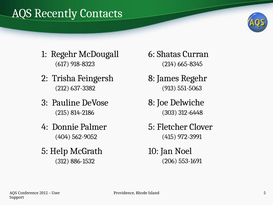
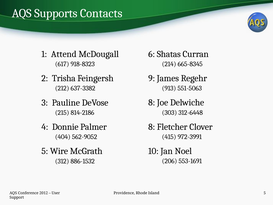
Recently: Recently -> Supports (56, 13)
1 Regehr: Regehr -> Attend (64, 54)
8: 8 -> 9 (152, 78)
5: 5 -> 8 (152, 127)
Help: Help -> Wire (59, 151)
